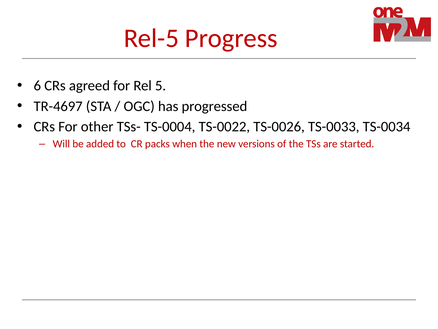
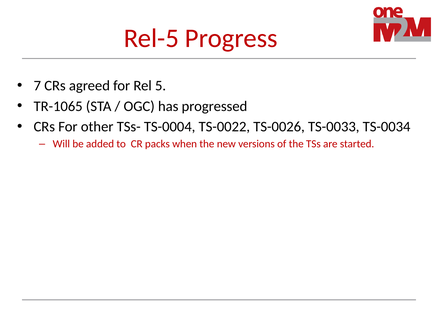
6: 6 -> 7 (37, 86)
TR-4697: TR-4697 -> TR-1065 (58, 106)
